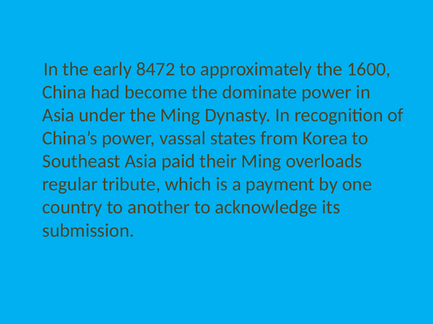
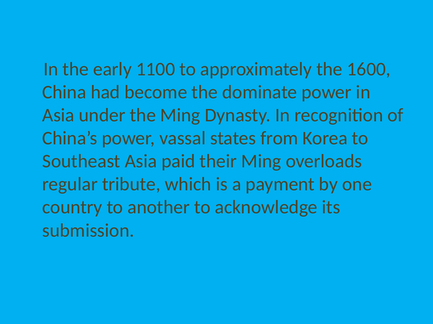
8472: 8472 -> 1100 (156, 69)
